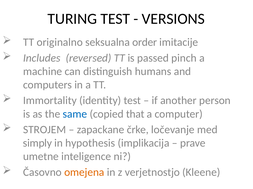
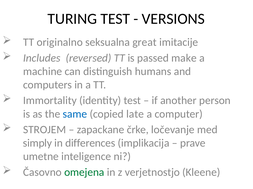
order: order -> great (145, 42)
pinch: pinch -> make (184, 58)
that: that -> late (135, 114)
hypothesis: hypothesis -> differences (90, 144)
omejena colour: orange -> green (84, 173)
